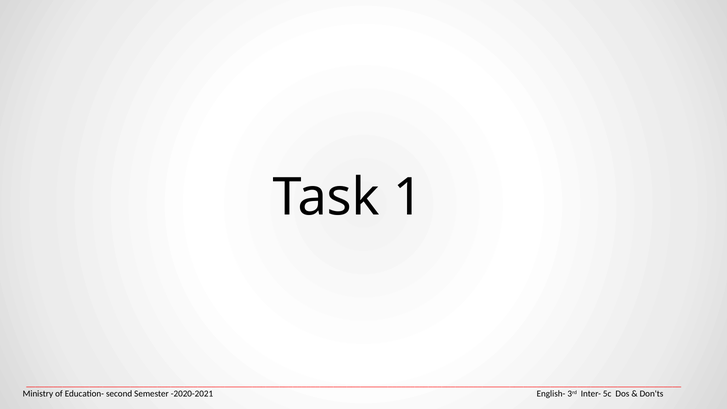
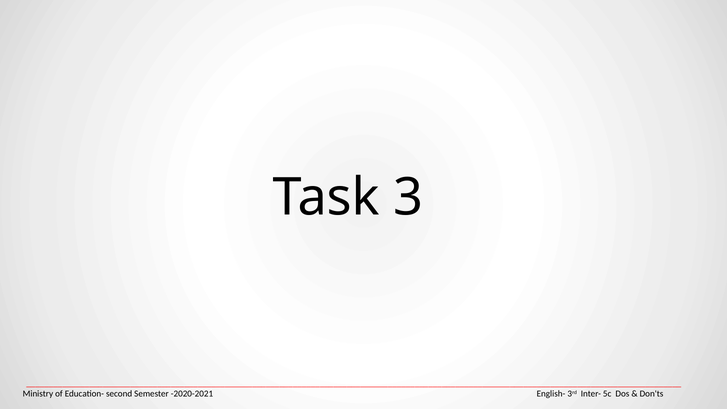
1: 1 -> 3 (408, 198)
